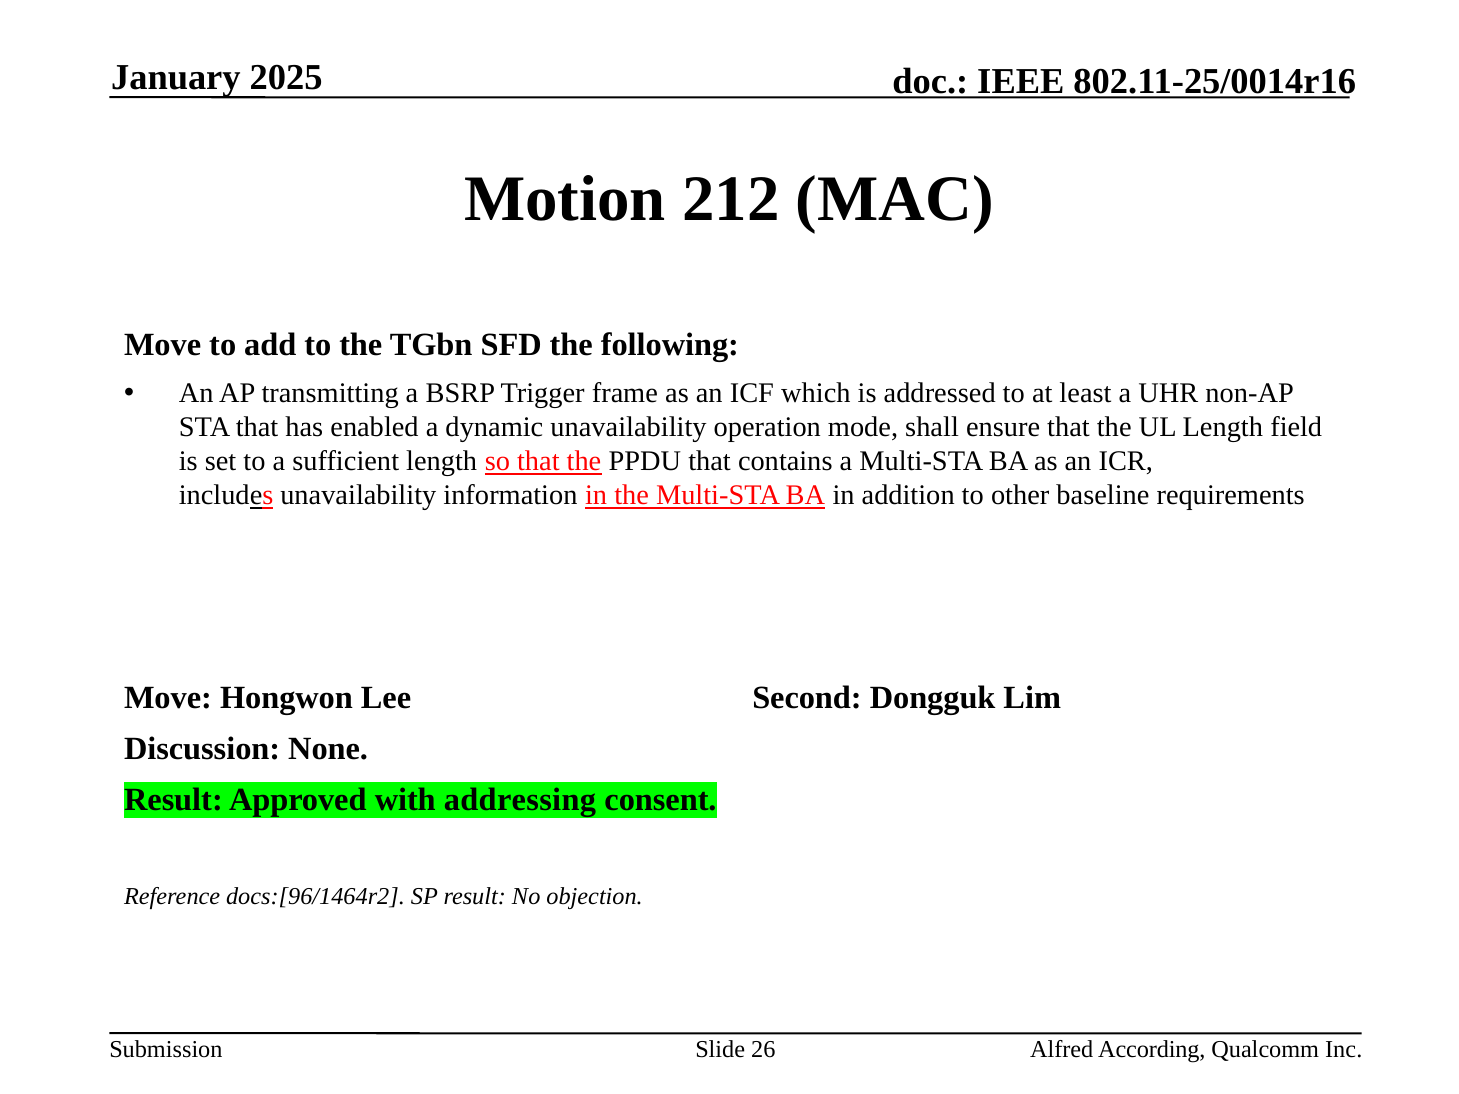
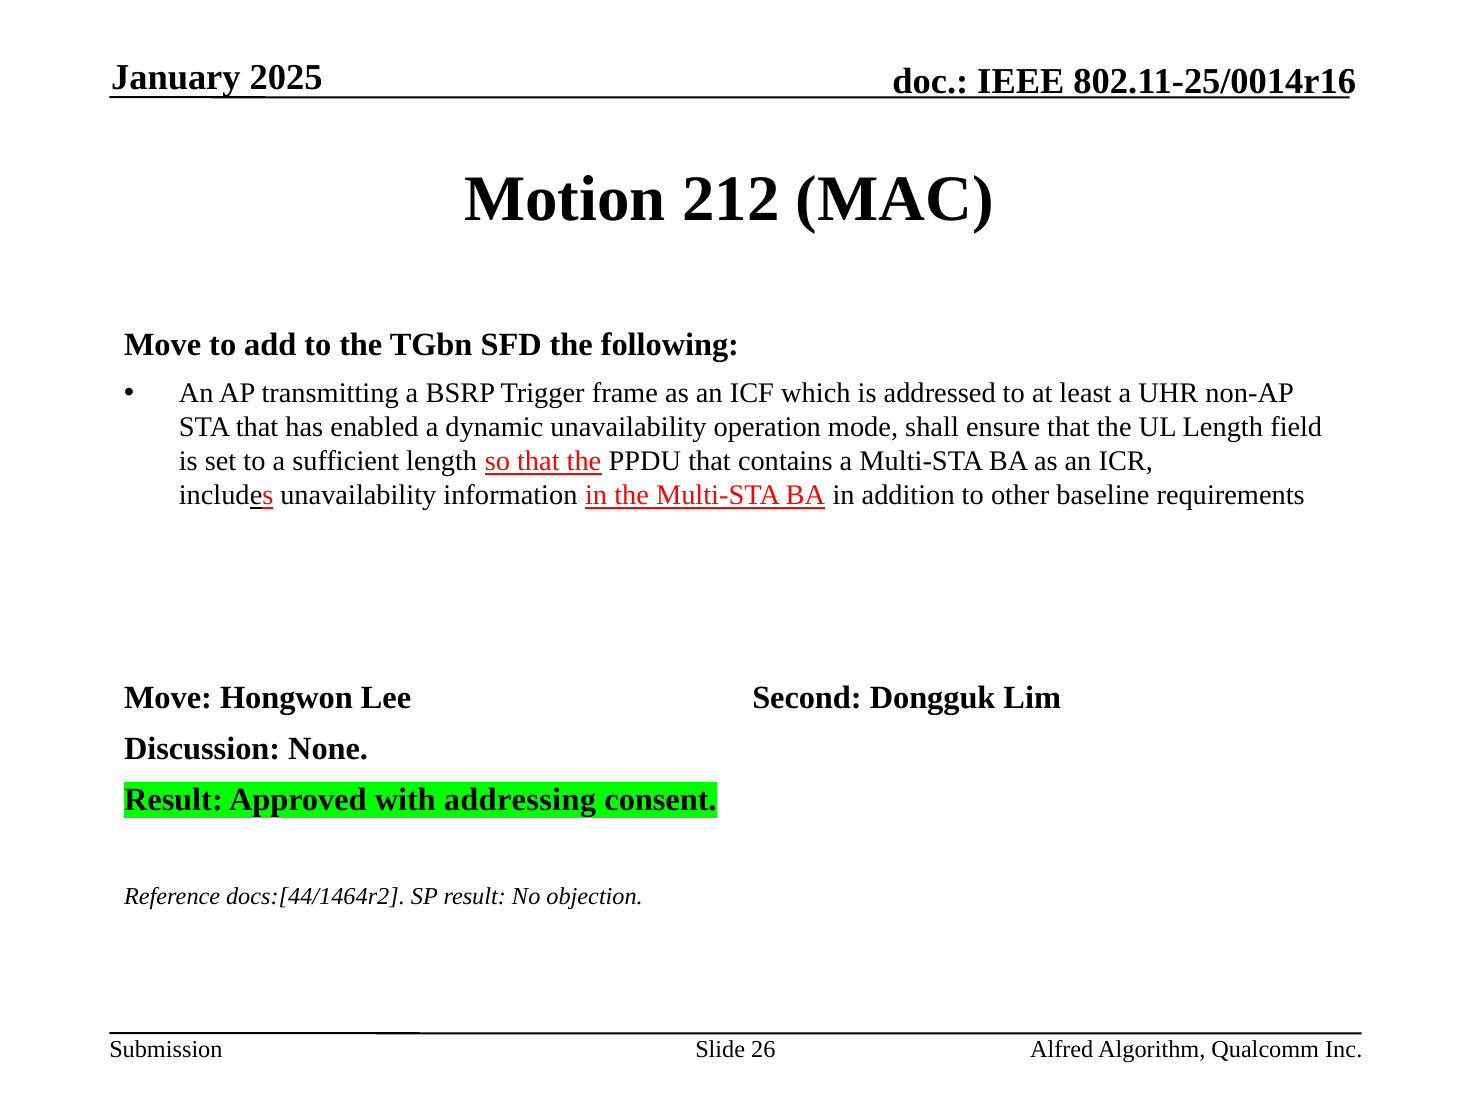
docs:[96/1464r2: docs:[96/1464r2 -> docs:[44/1464r2 (315, 897)
According: According -> Algorithm (1152, 1049)
